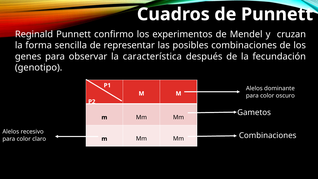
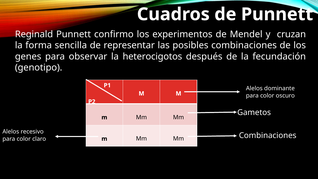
característica: característica -> heterocigotos (152, 56)
